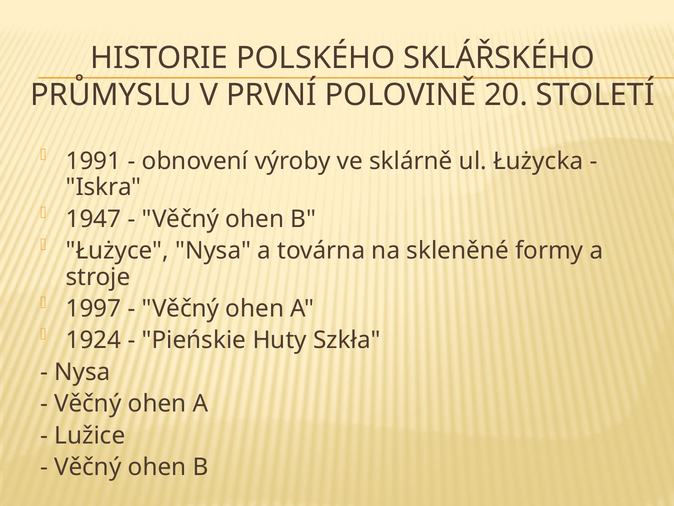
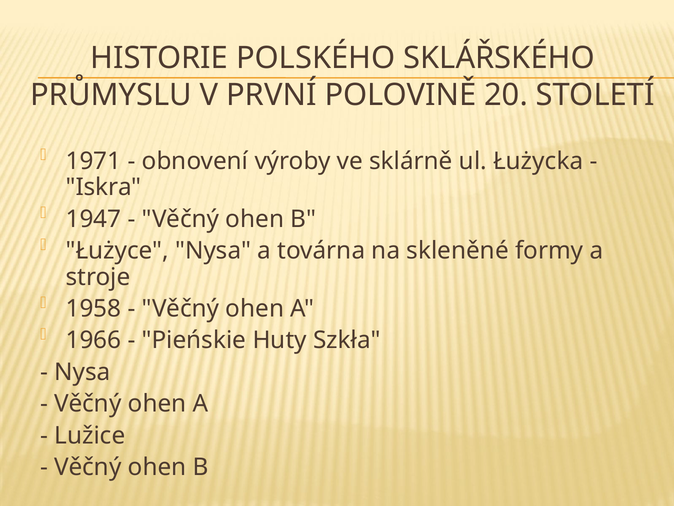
1991: 1991 -> 1971 (93, 161)
1997: 1997 -> 1958 (93, 308)
1924: 1924 -> 1966 (93, 340)
